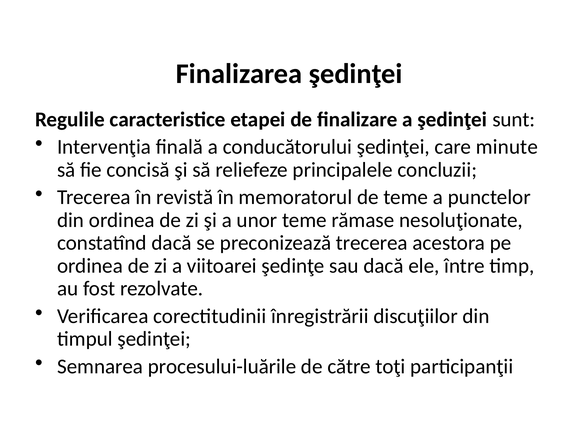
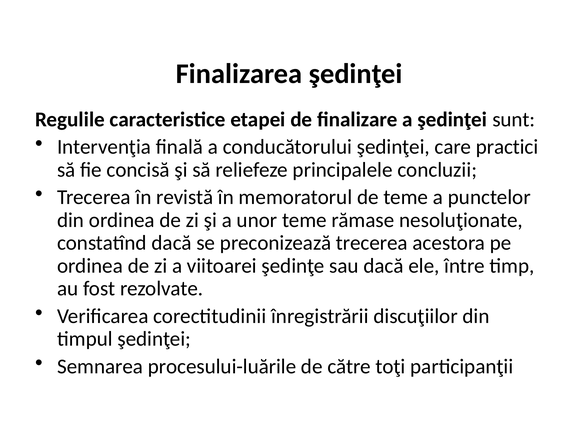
minute: minute -> practici (507, 147)
